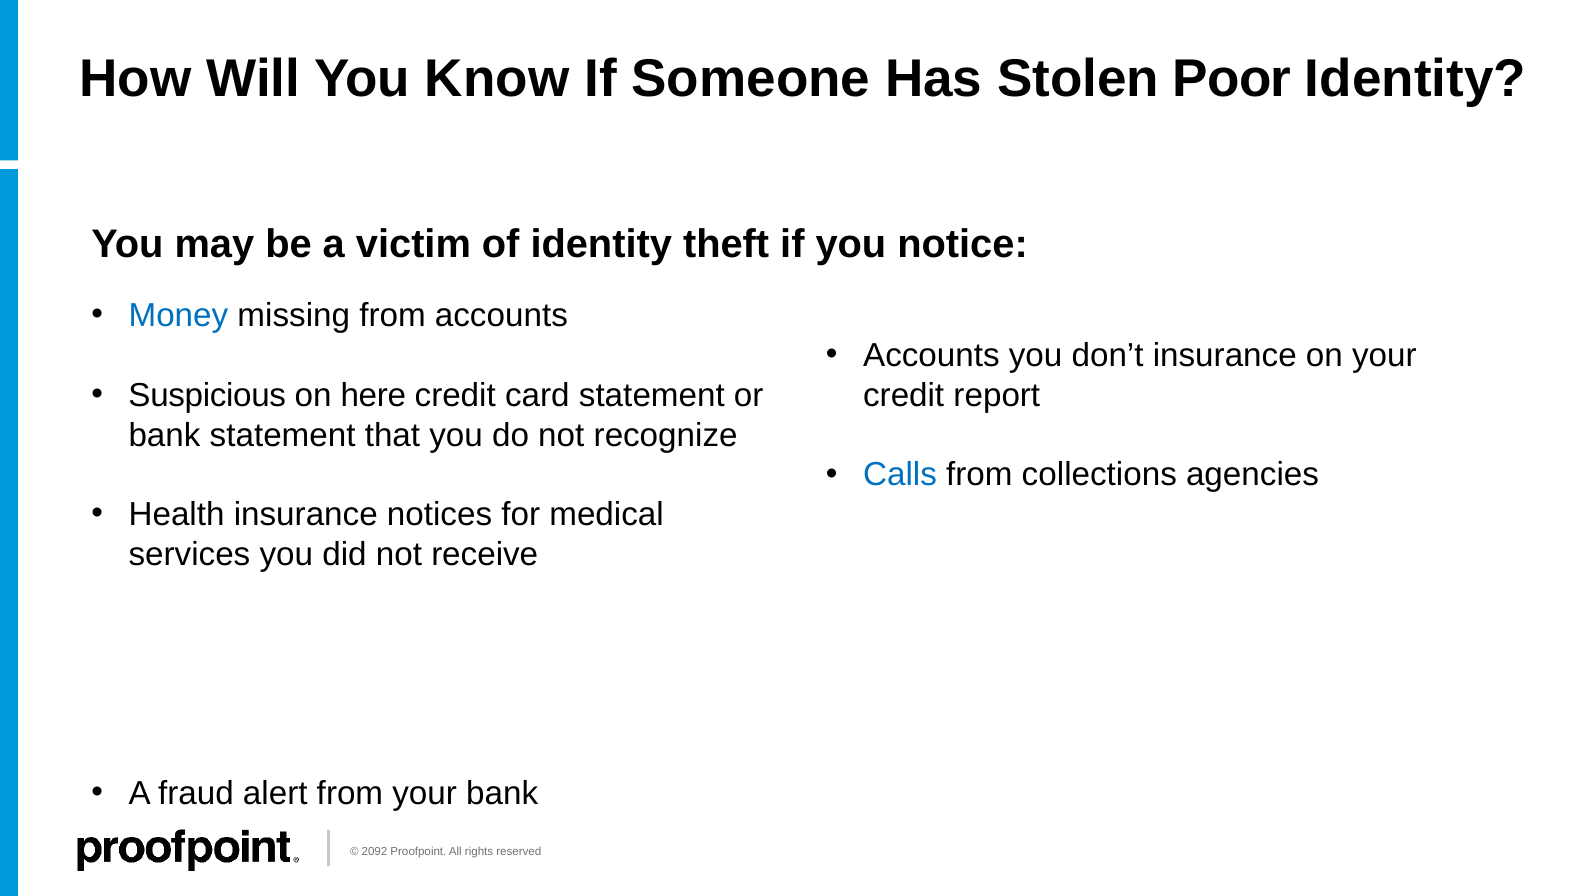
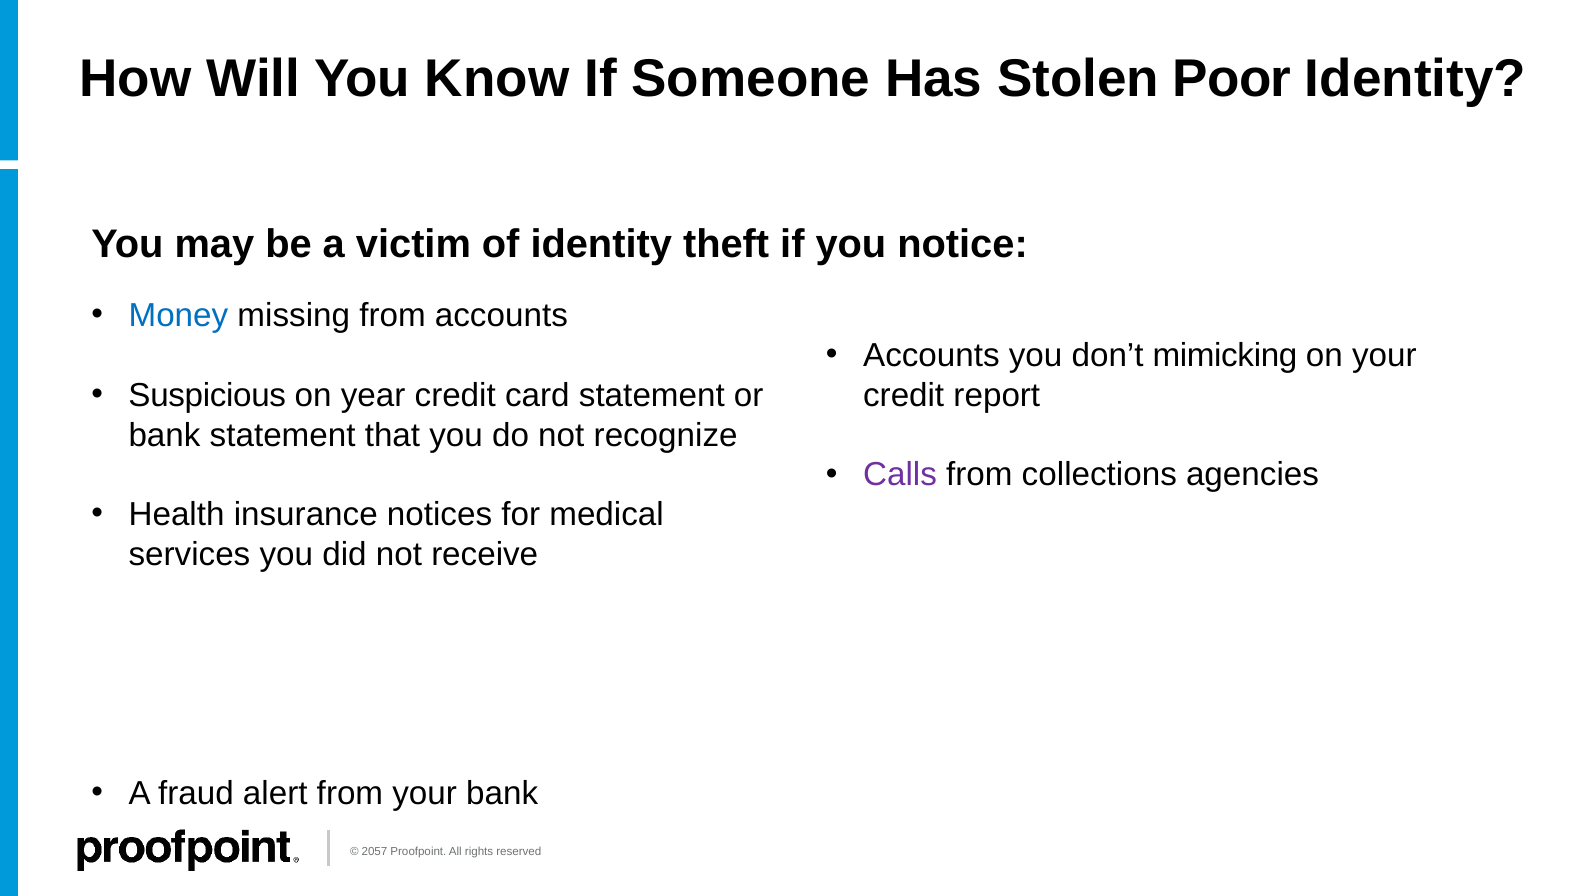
don’t insurance: insurance -> mimicking (1225, 355)
here: here -> year (373, 395)
Calls colour: blue -> purple (900, 475)
2092: 2092 -> 2057 (374, 852)
